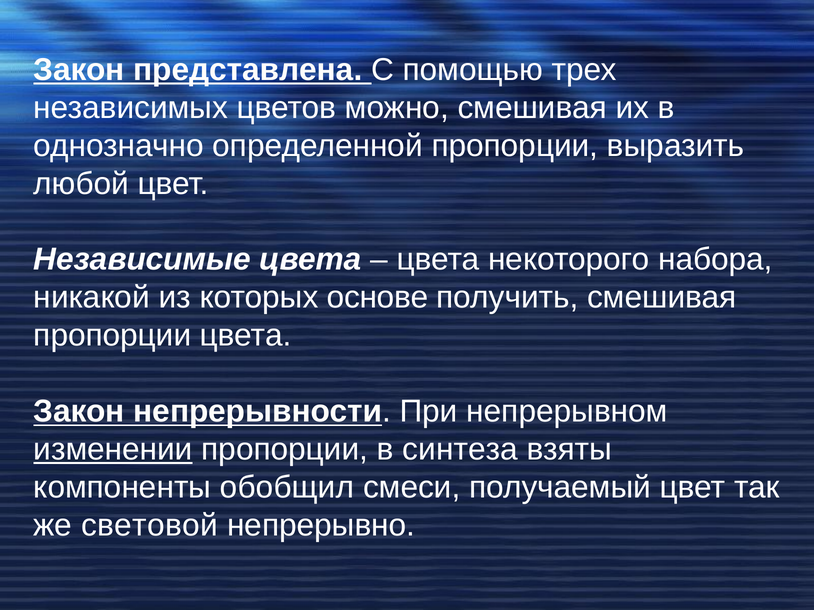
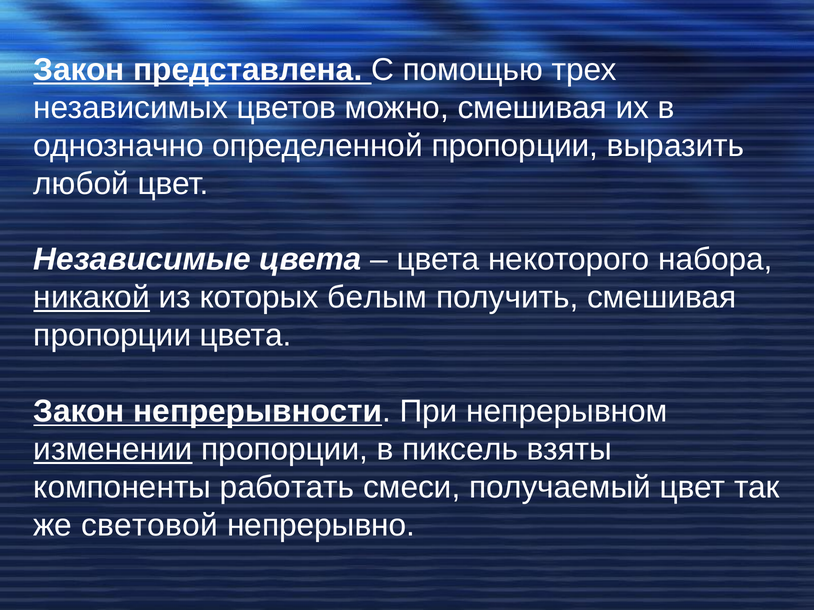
никакой underline: none -> present (92, 298)
основе: основе -> белым (377, 298)
синтеза: синтеза -> пиксель (460, 450)
обобщил: обобщил -> работать (287, 488)
